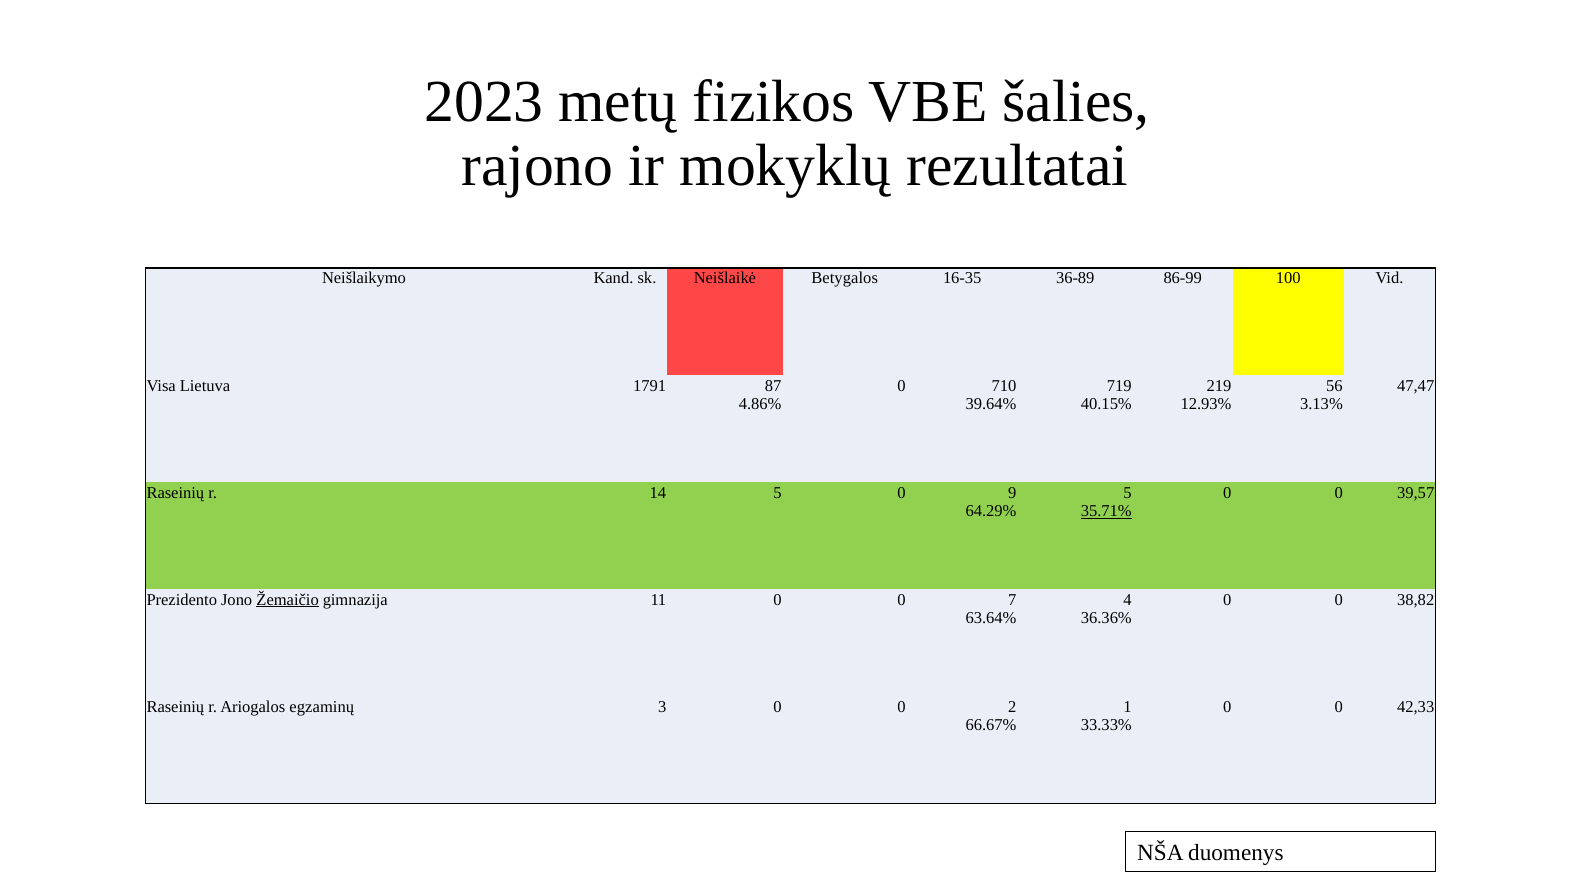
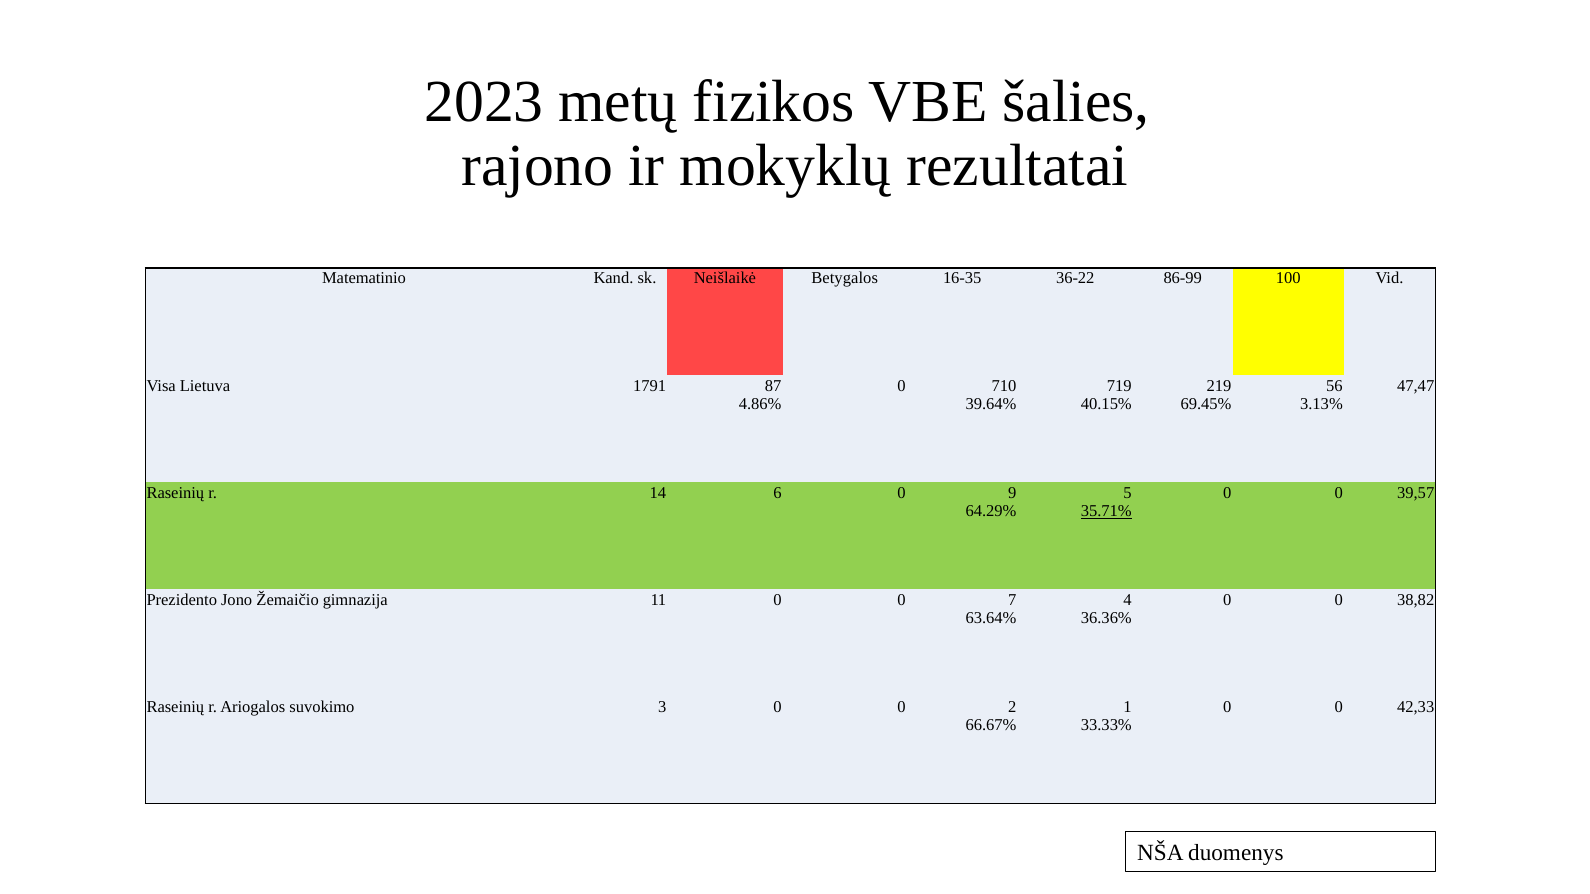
Neišlaikymo: Neišlaikymo -> Matematinio (364, 279)
36-89: 36-89 -> 36-22 (1075, 279)
12.93%: 12.93% -> 69.45% (1206, 404)
14 5: 5 -> 6 (777, 493)
Žemaičio underline: present -> none (288, 600)
egzaminų: egzaminų -> suvokimo (322, 707)
